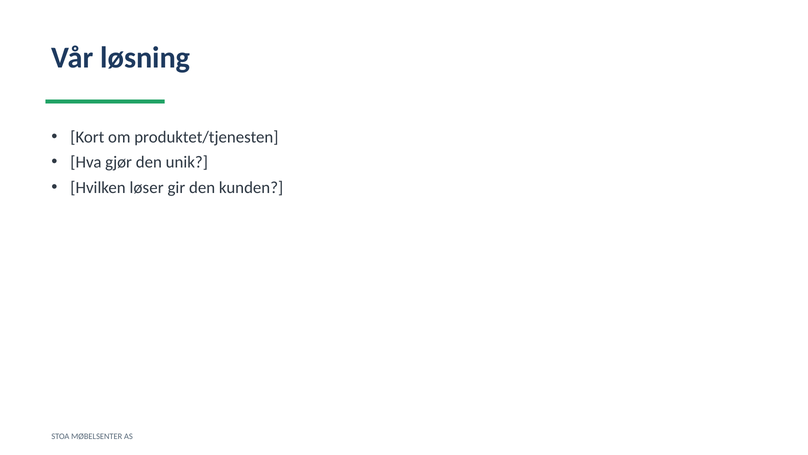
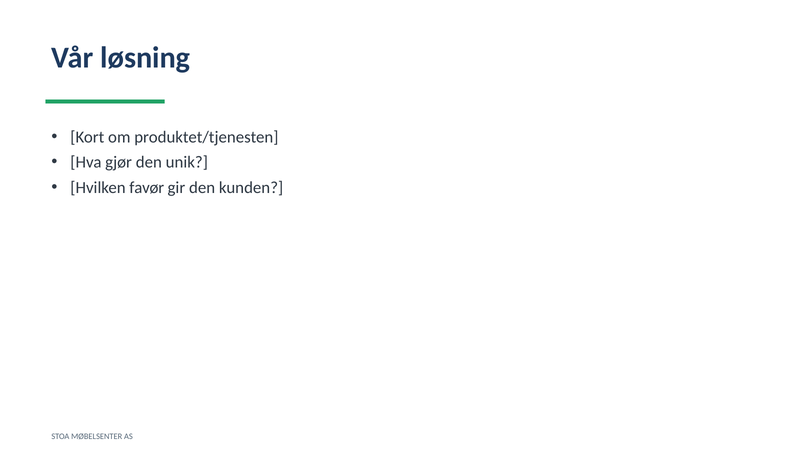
løser: løser -> favør (147, 187)
